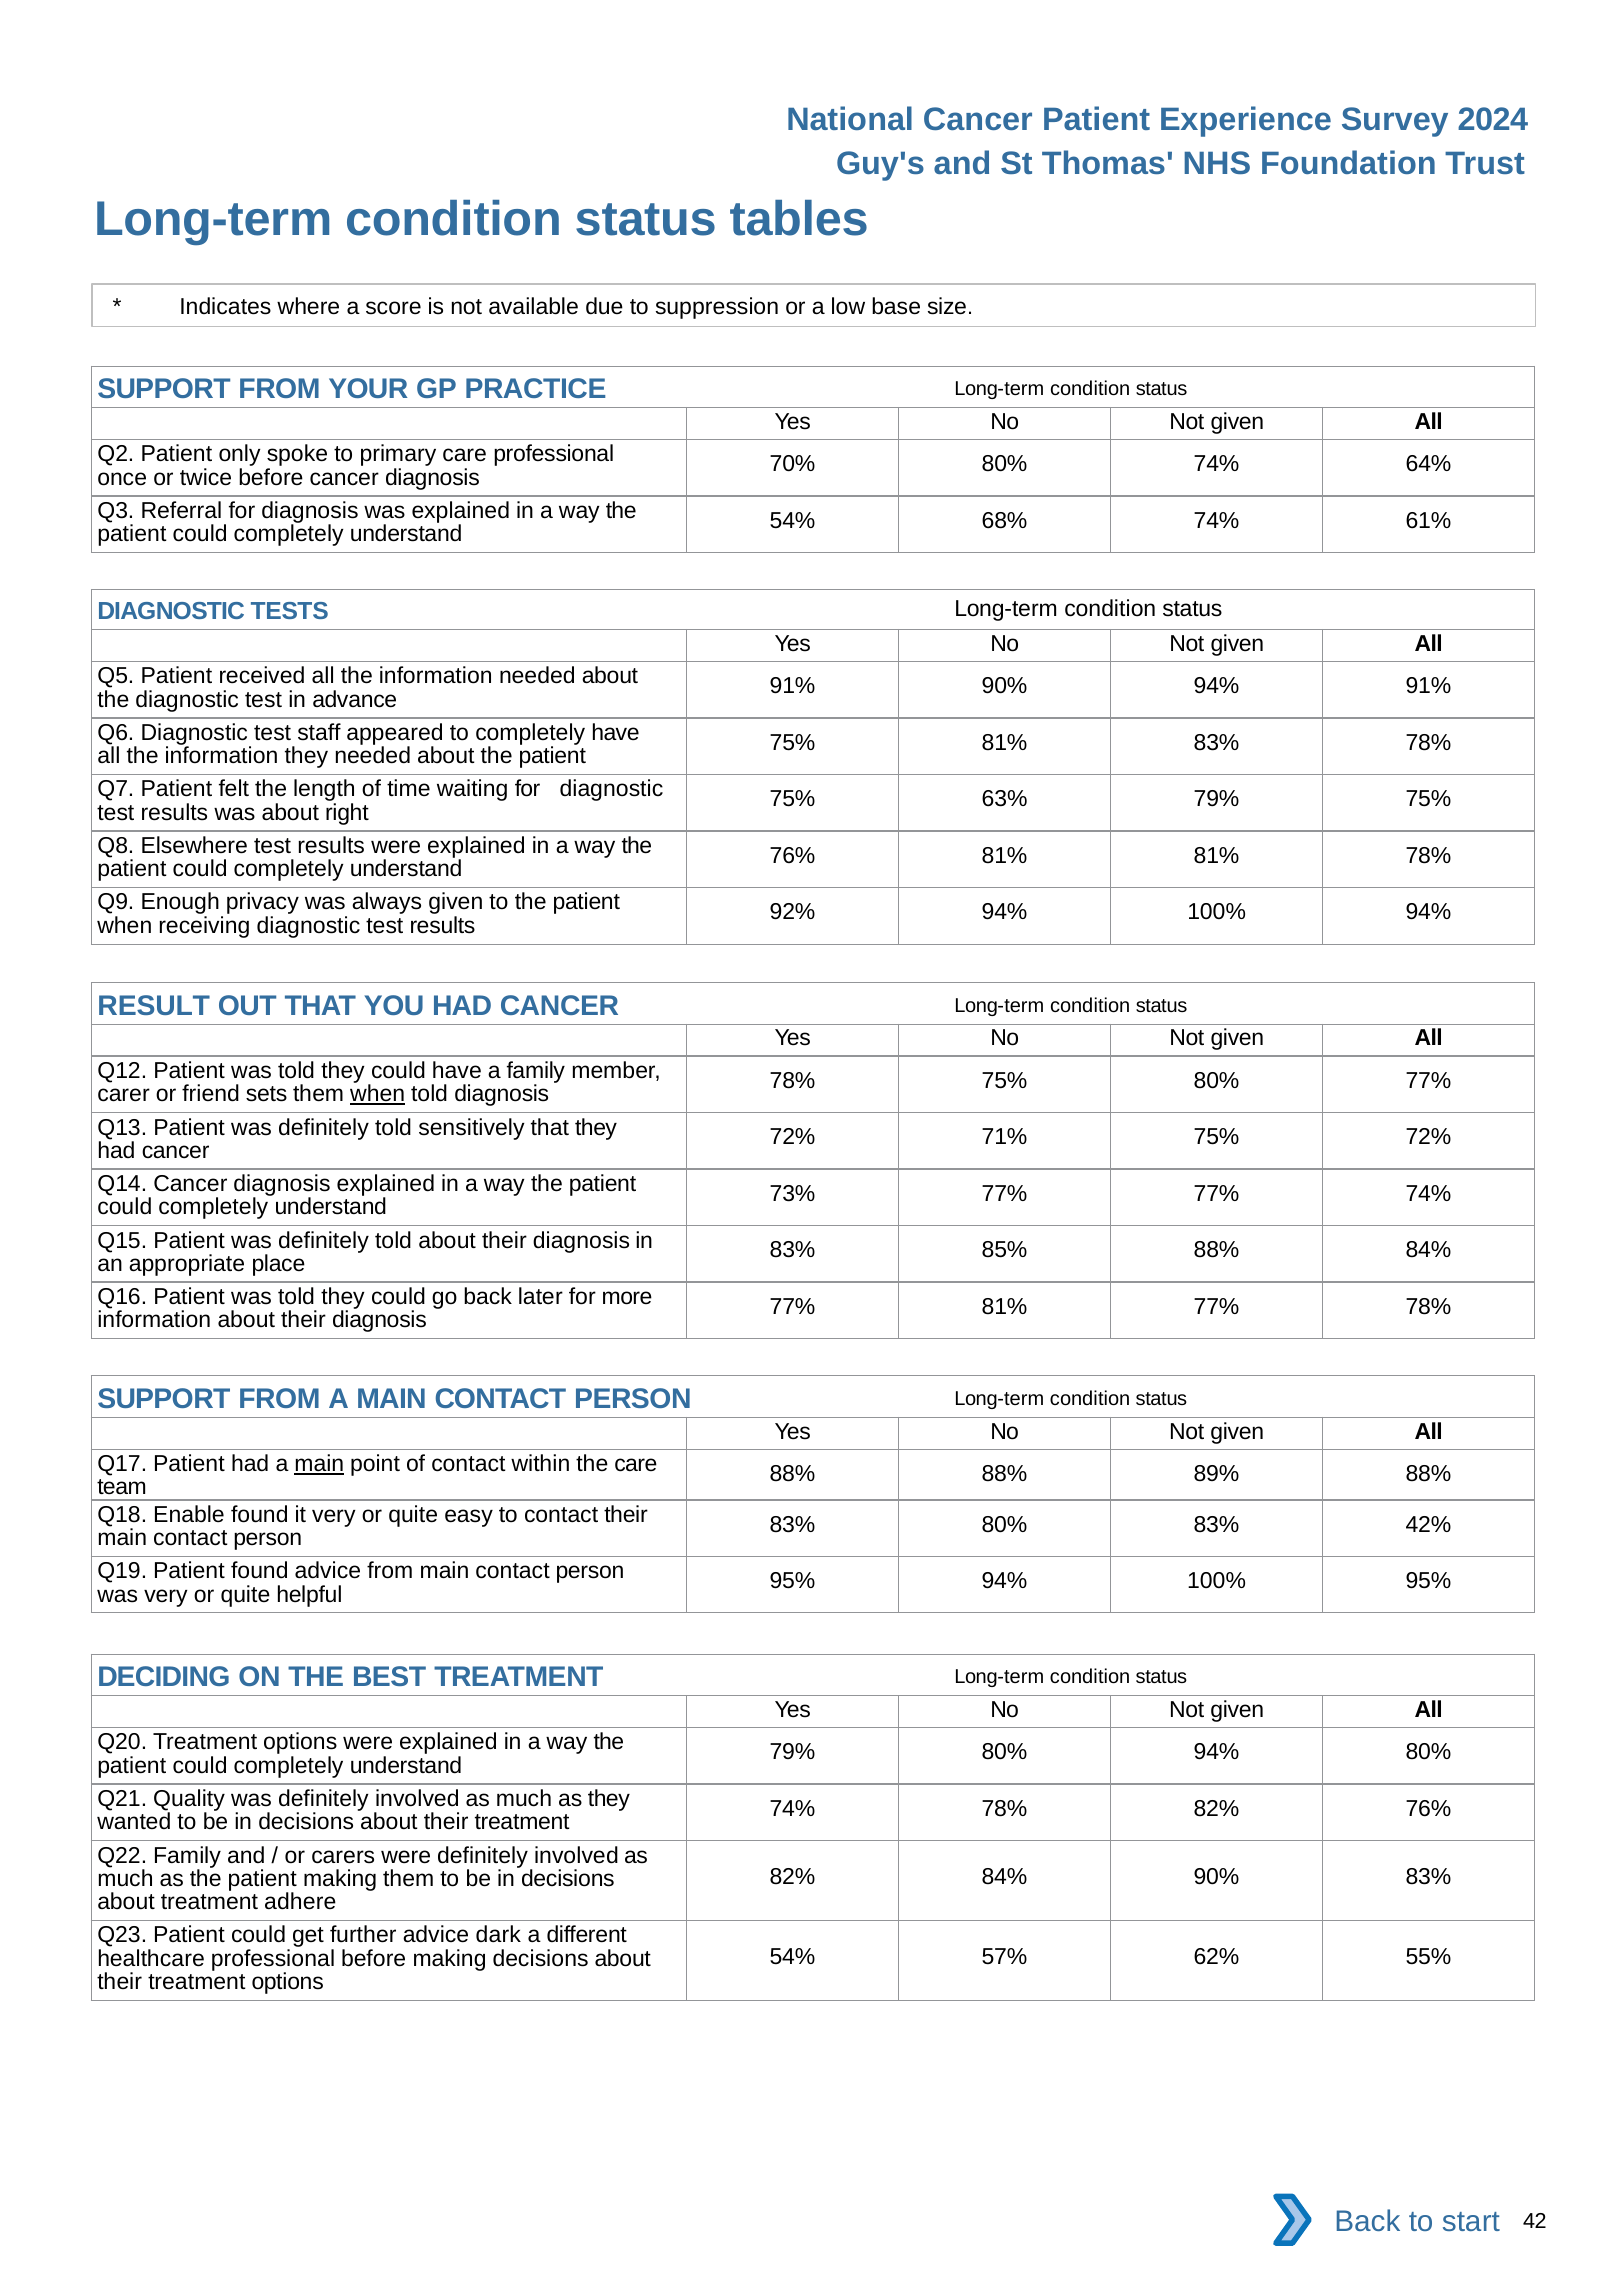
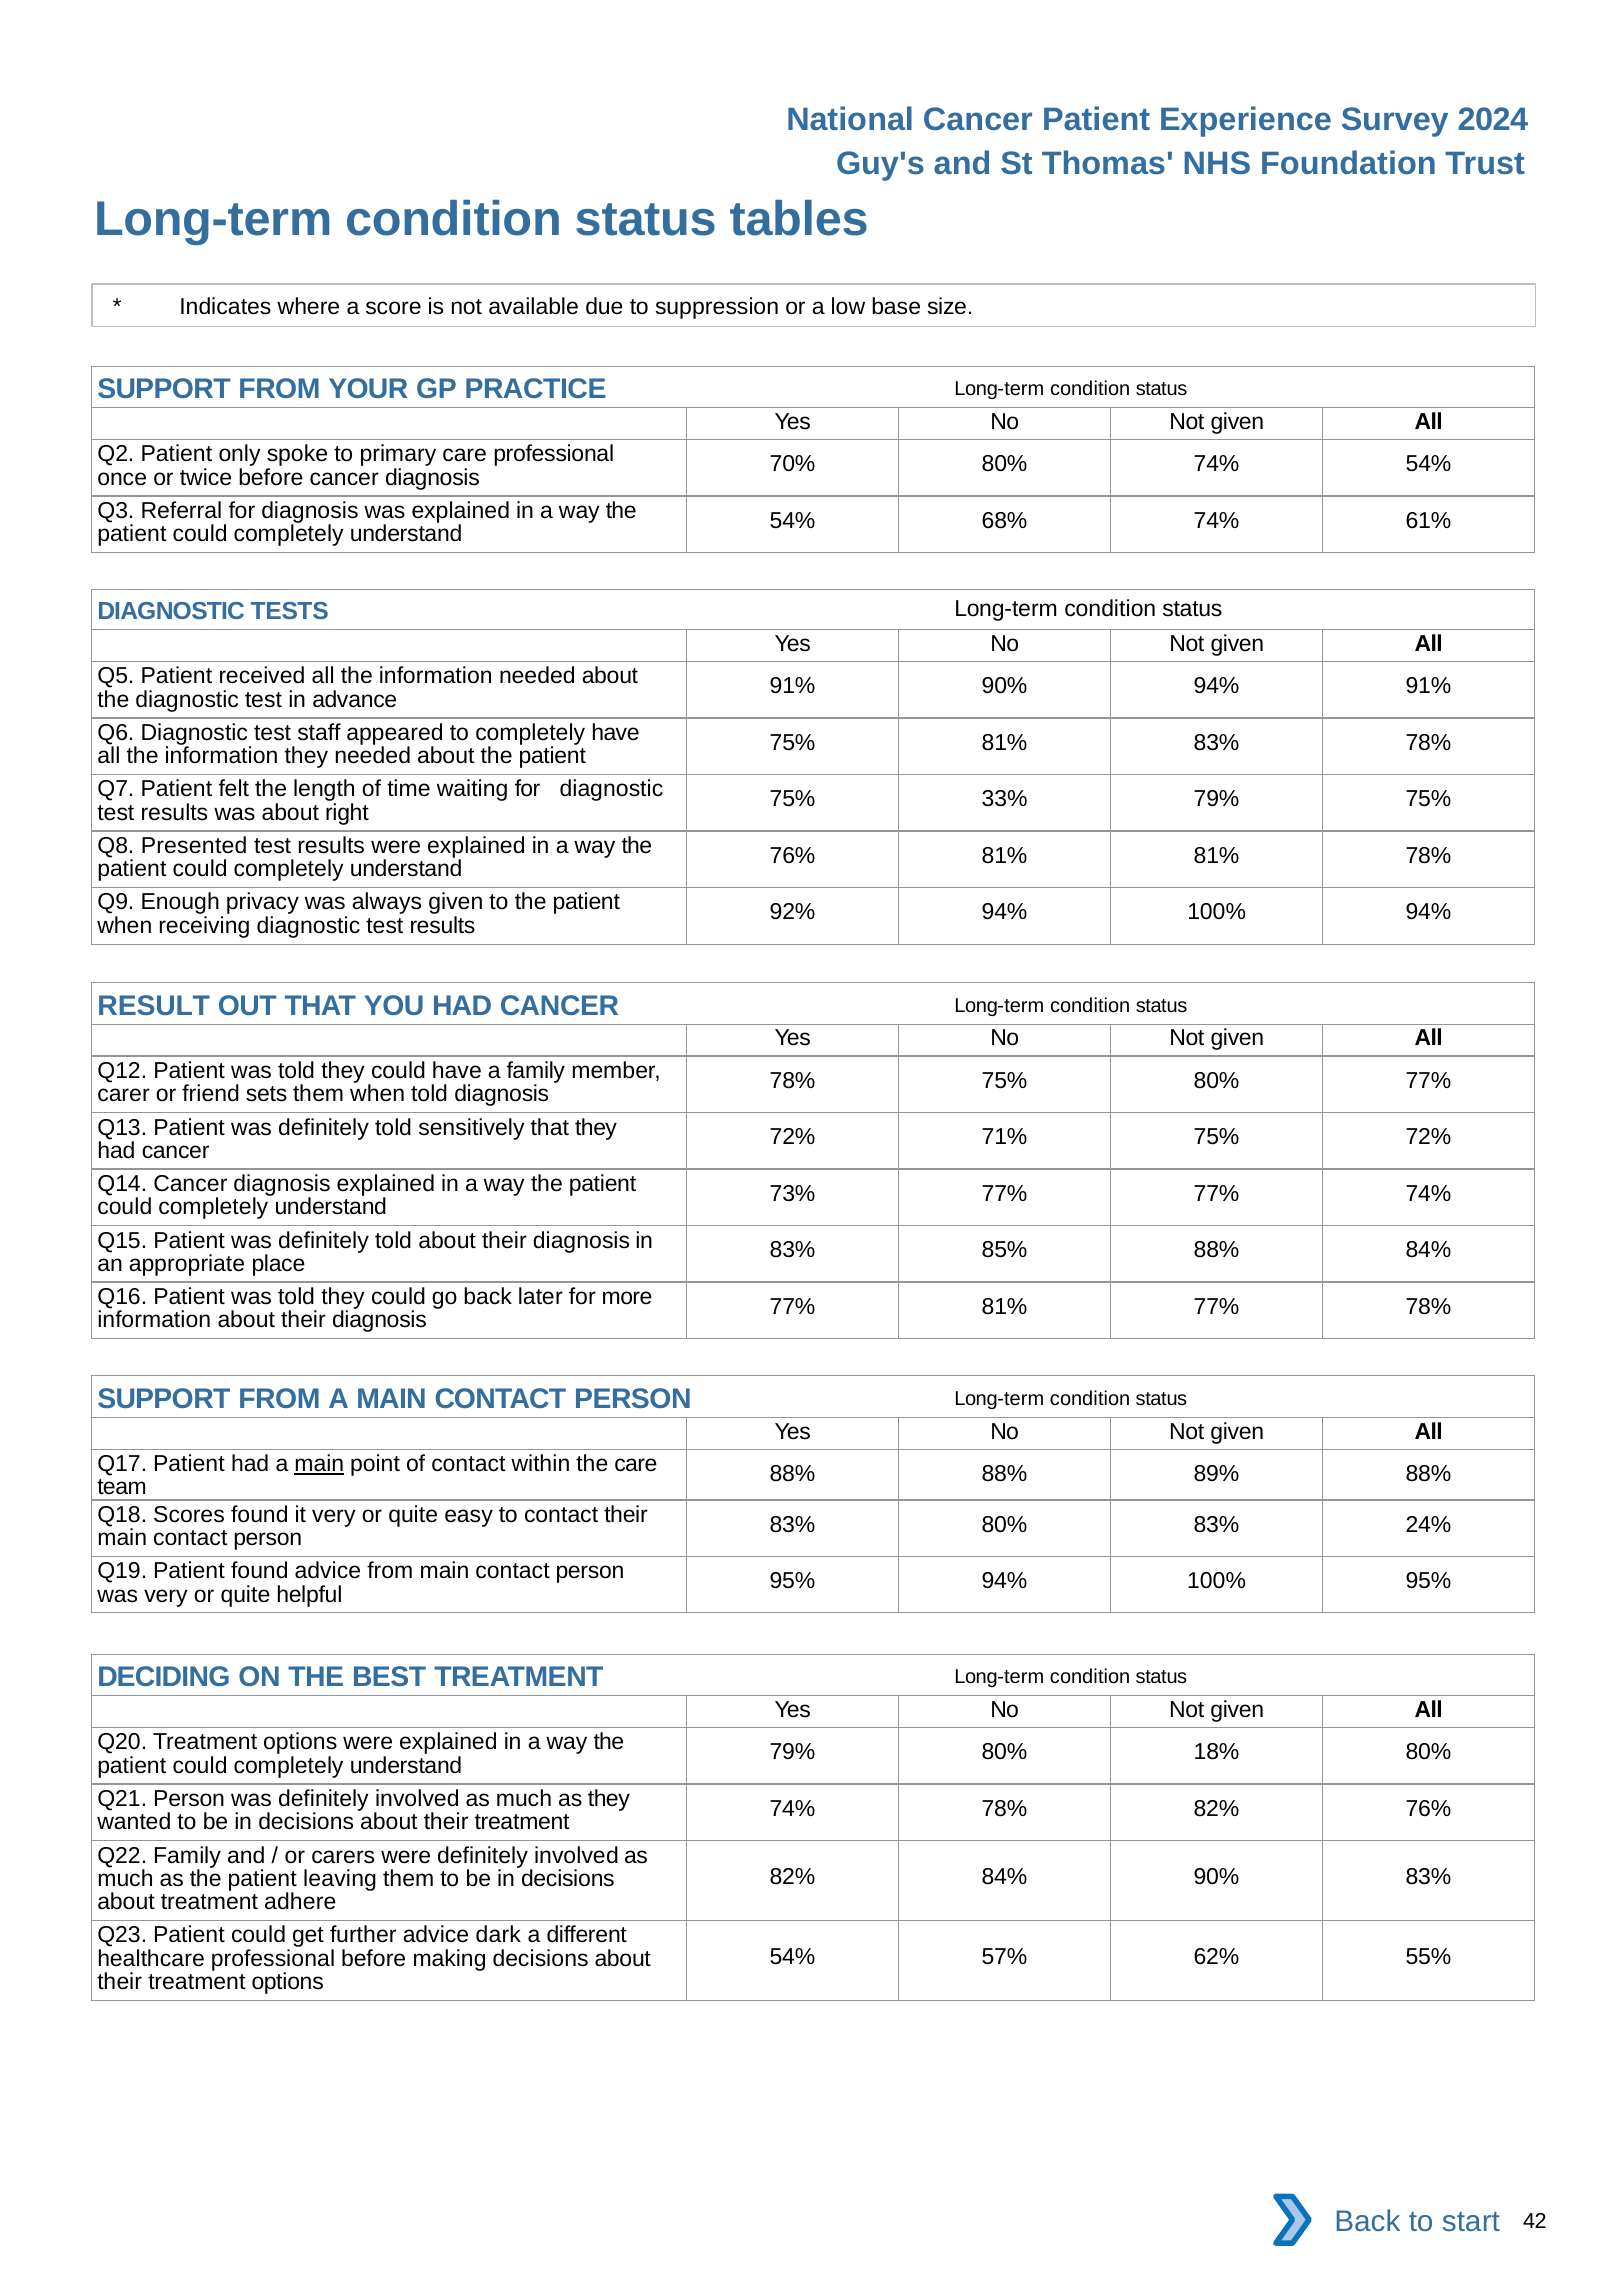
74% 64%: 64% -> 54% (1429, 464)
63%: 63% -> 33% (1005, 799)
Elsewhere: Elsewhere -> Presented (194, 846)
when underline: present -> none (378, 1094)
Enable: Enable -> Scores (189, 1515)
42%: 42% -> 24% (1428, 1525)
80% 94%: 94% -> 18% (1217, 1752)
Q21 Quality: Quality -> Person (189, 1799)
patient making: making -> leaving (340, 1879)
